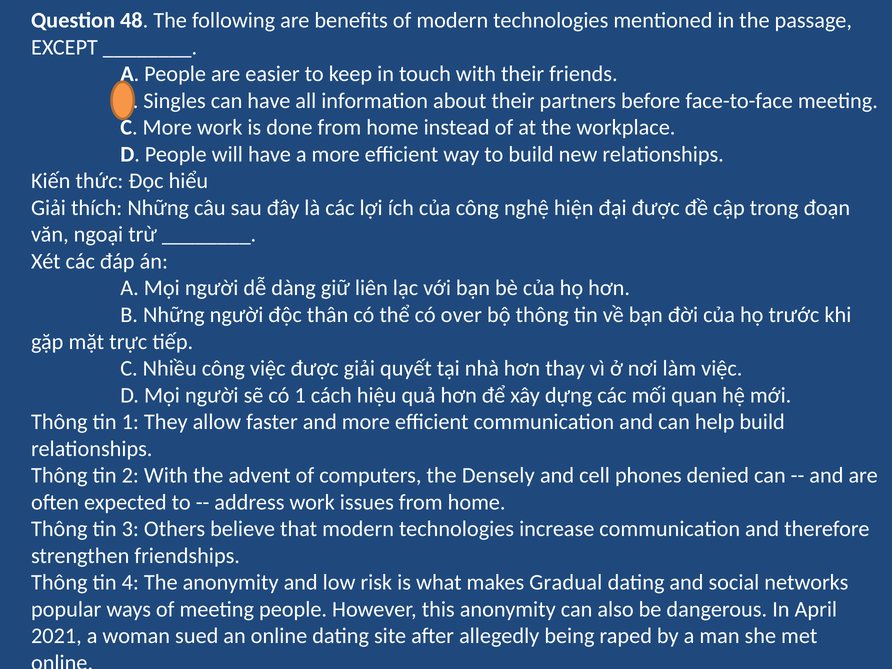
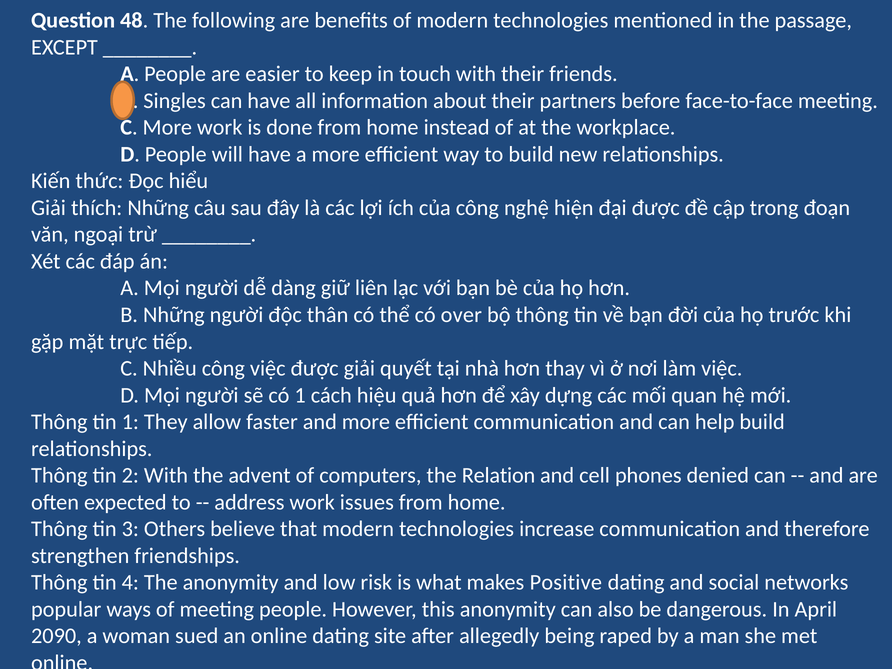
Densely: Densely -> Relation (499, 475)
Gradual: Gradual -> Positive (566, 582)
2021: 2021 -> 2090 (56, 636)
